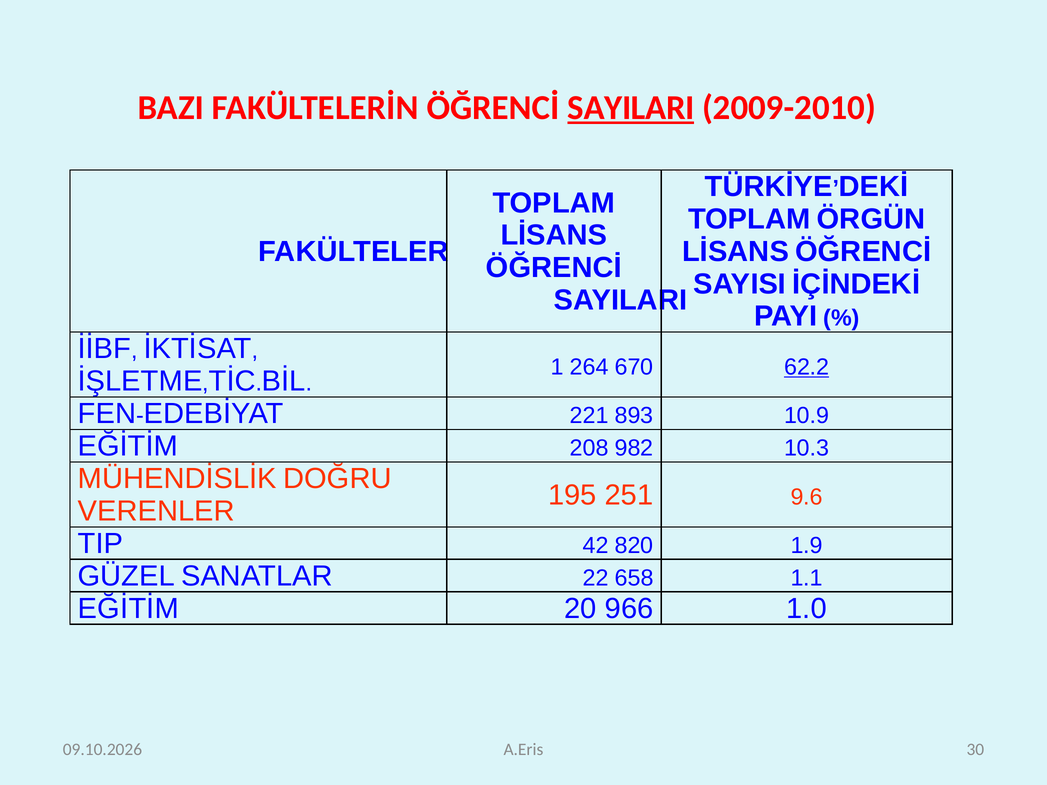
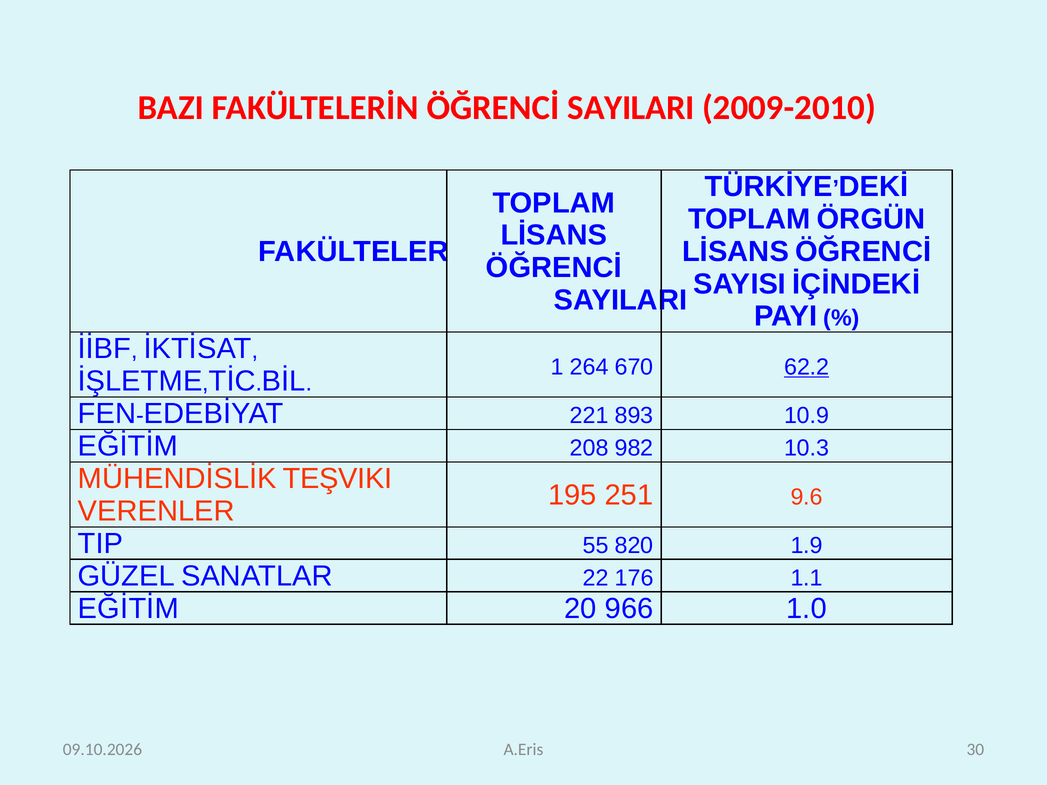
SAYILARI underline: present -> none (631, 108)
DOĞRU: DOĞRU -> TEŞVIKI (338, 479)
42: 42 -> 55 (596, 546)
658: 658 -> 176 (634, 578)
